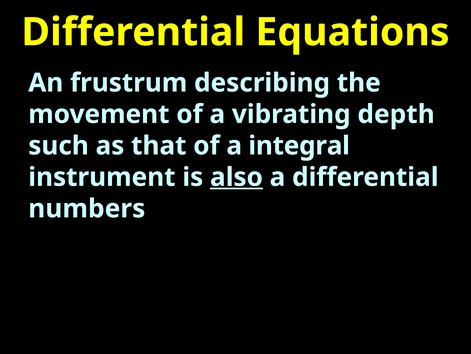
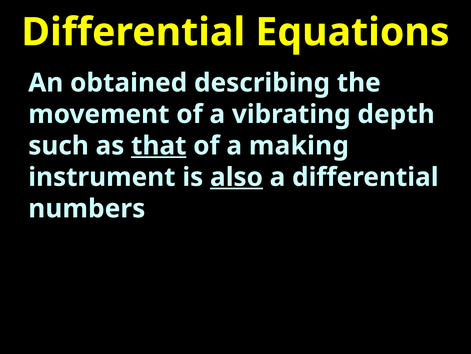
frustrum: frustrum -> obtained (129, 83)
that underline: none -> present (159, 145)
integral: integral -> making (299, 145)
